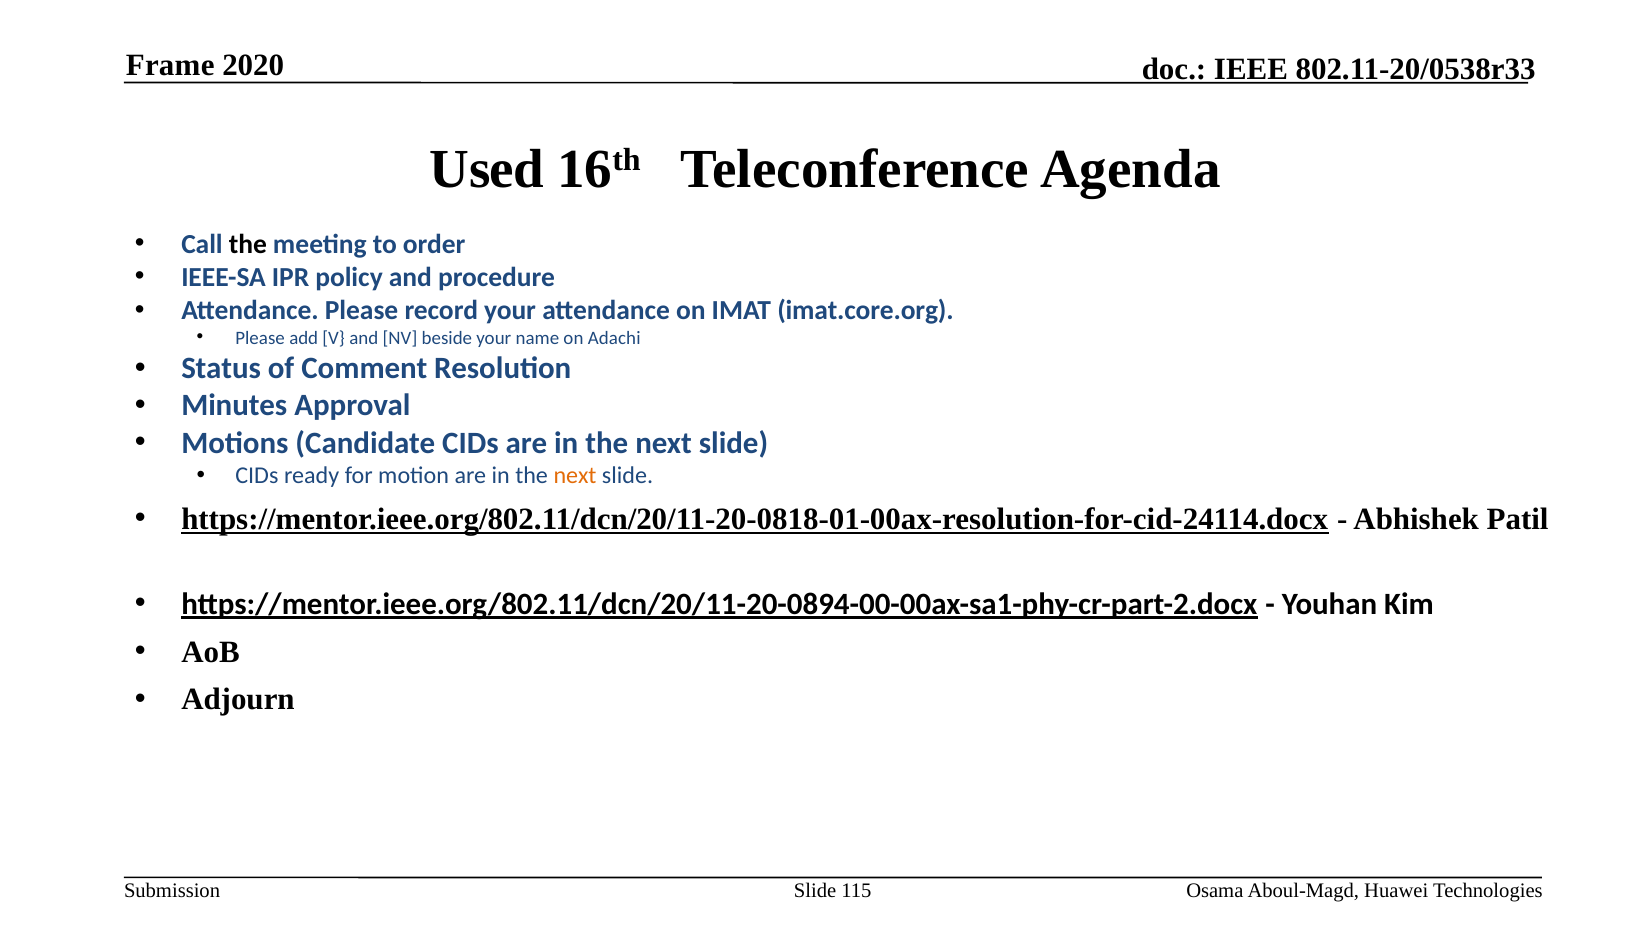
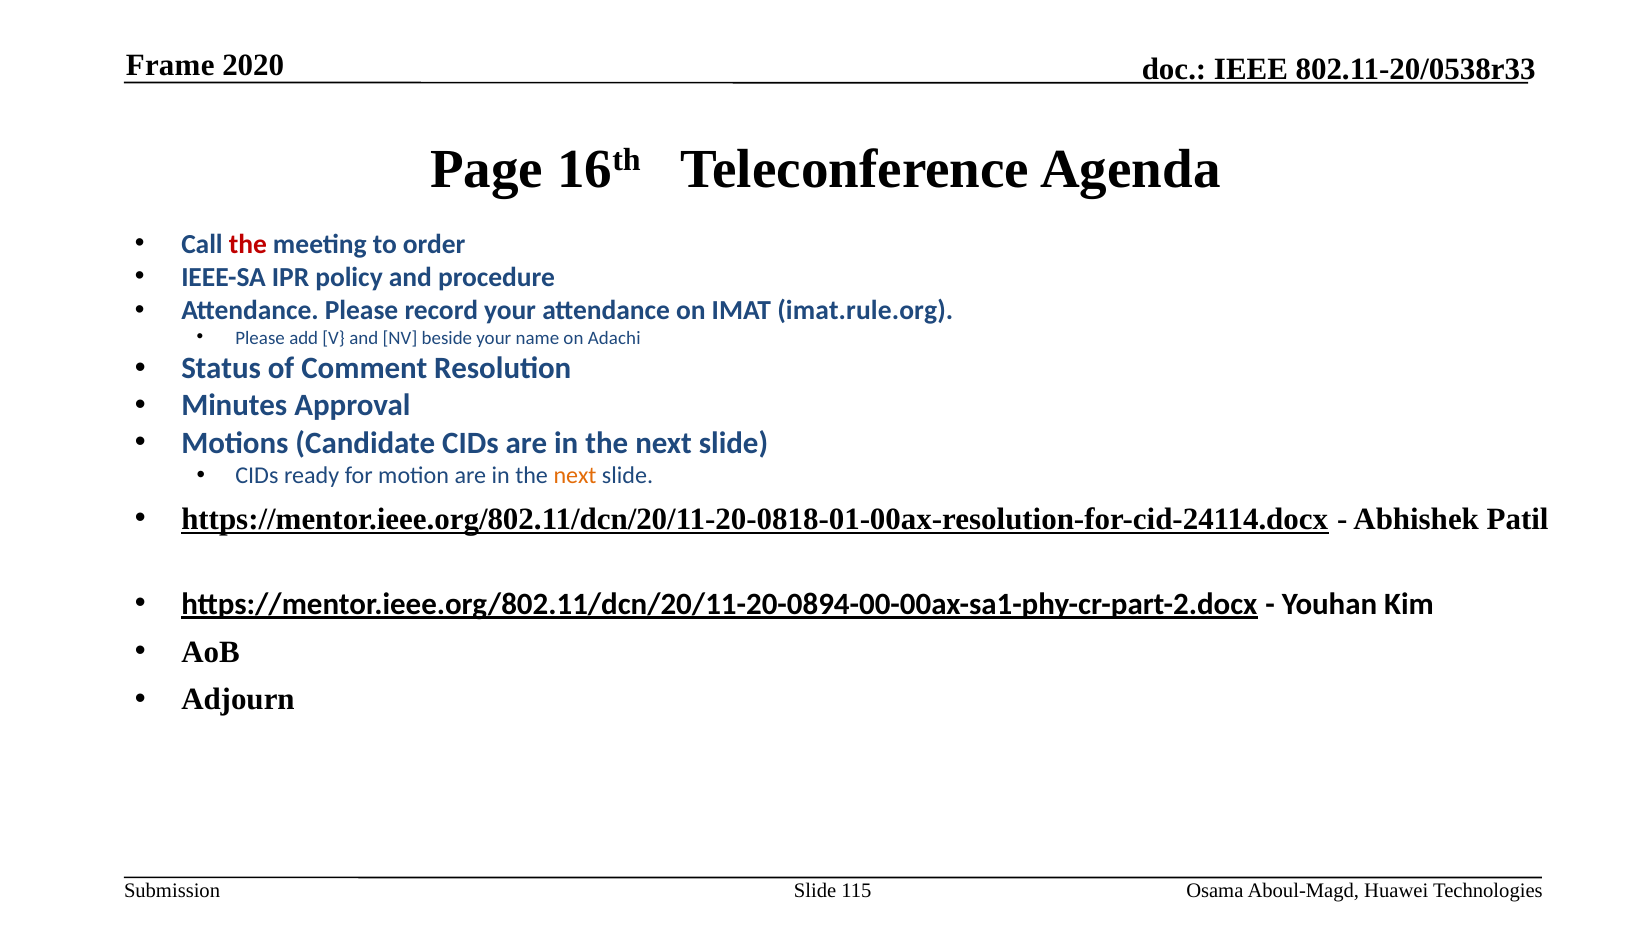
Used: Used -> Page (487, 169)
the colour: black -> red (248, 245)
imat.core.org: imat.core.org -> imat.rule.org (865, 311)
